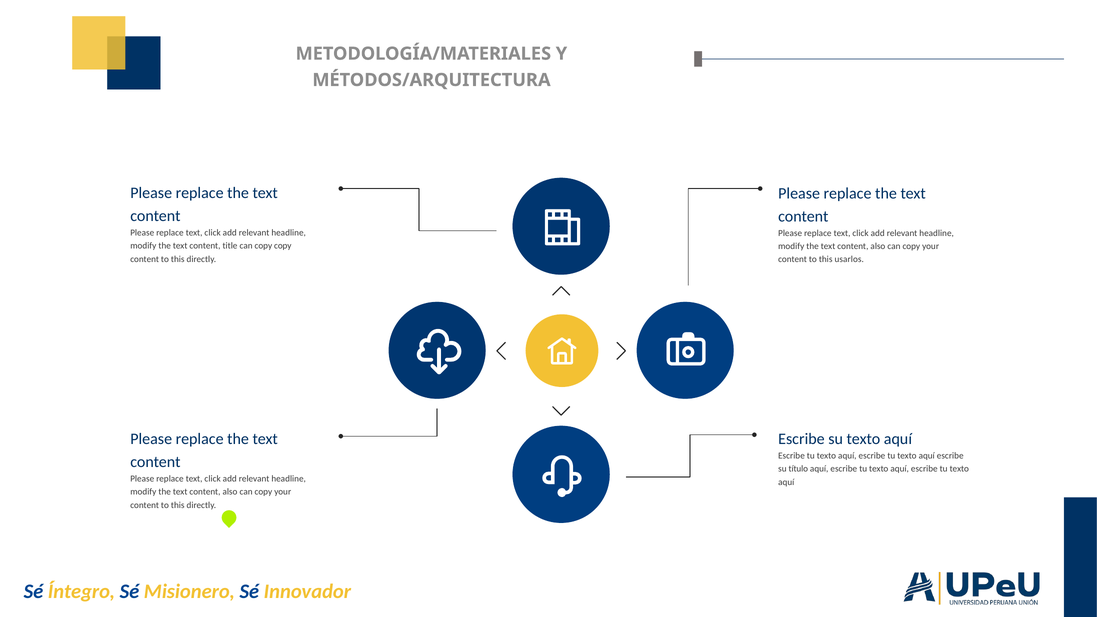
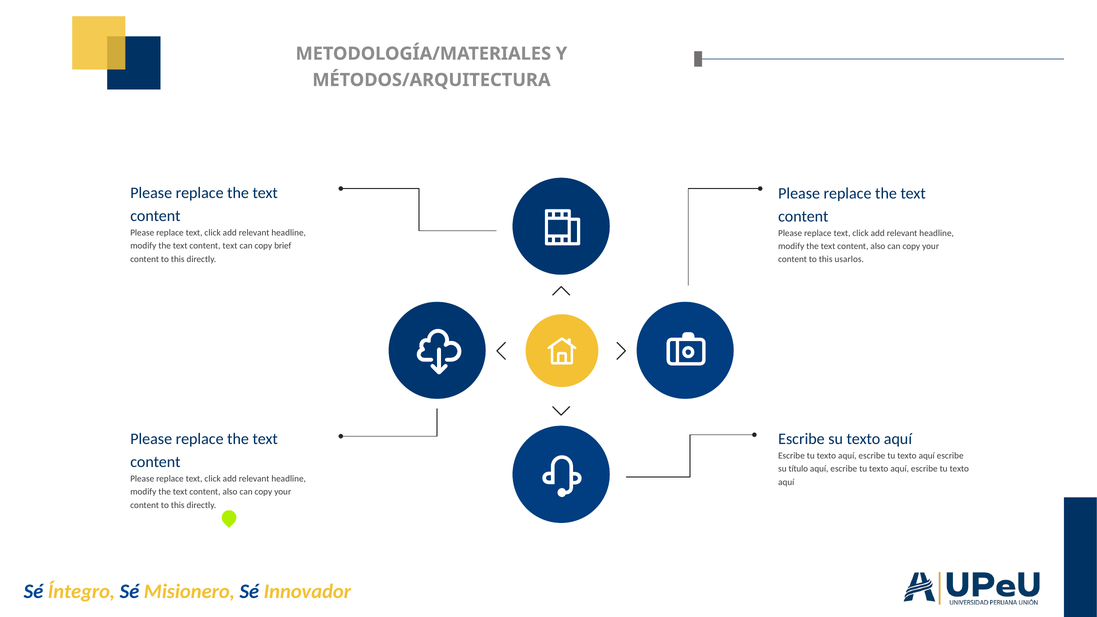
content title: title -> text (230, 246)
copy copy: copy -> brief (283, 246)
